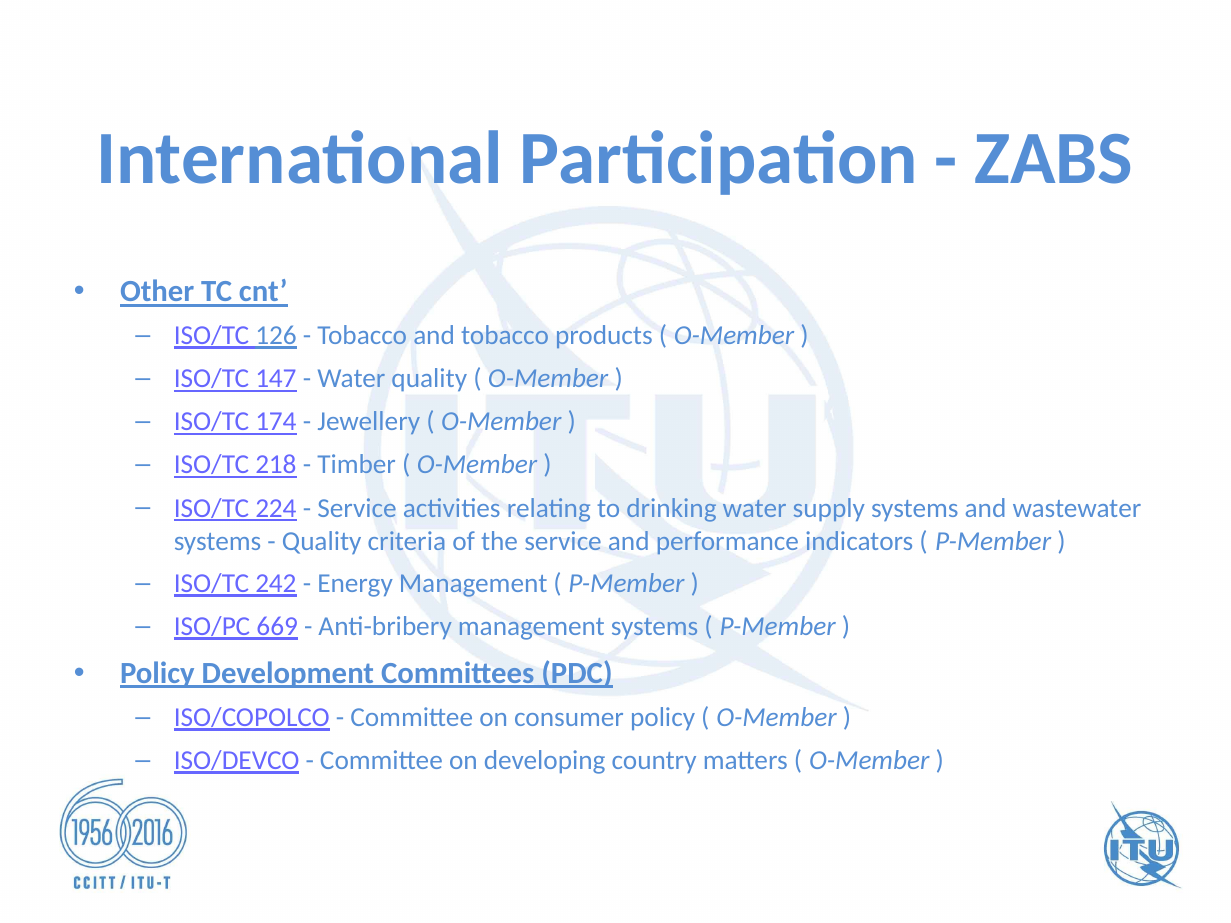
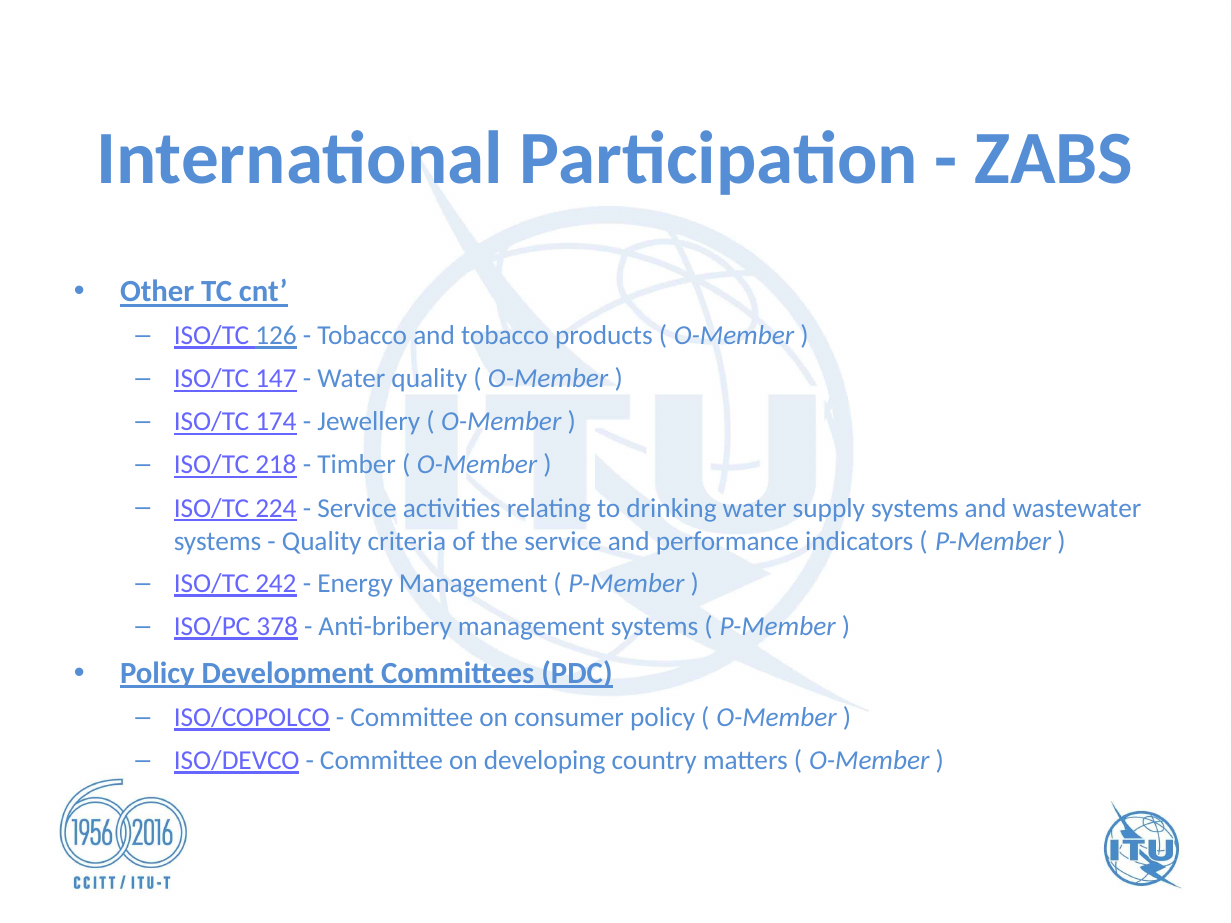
669: 669 -> 378 (277, 627)
